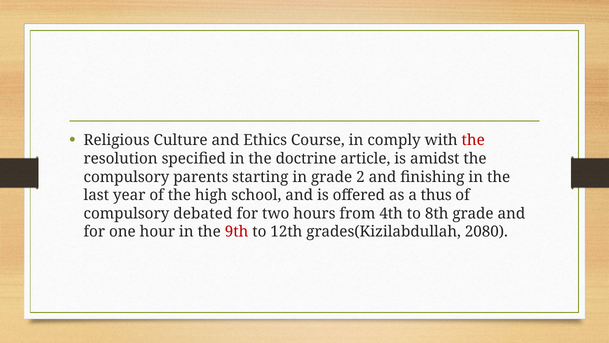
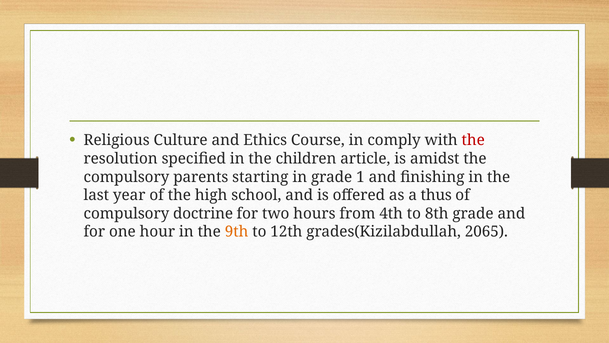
doctrine: doctrine -> children (306, 158)
2: 2 -> 1 (360, 177)
debated: debated -> doctrine (203, 213)
9th colour: red -> orange (237, 232)
2080: 2080 -> 2065 (486, 232)
